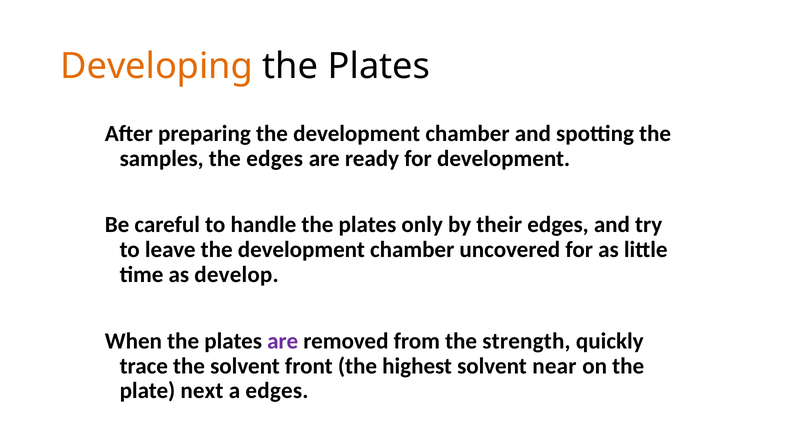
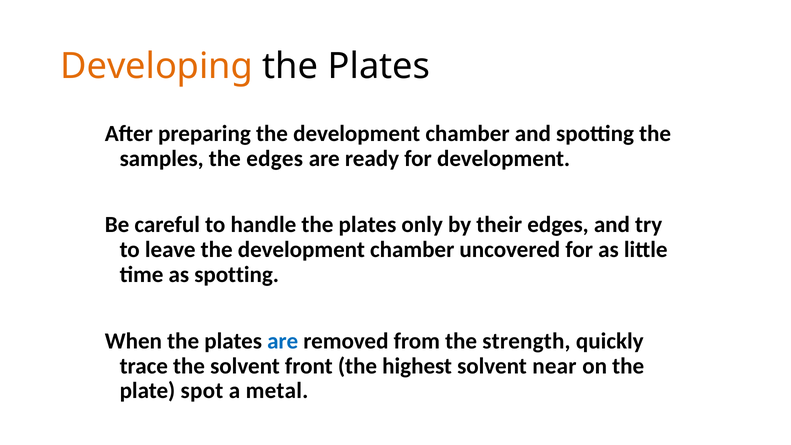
as develop: develop -> spotting (237, 275)
are colour: purple -> blue (283, 341)
next: next -> spot (202, 391)
a edges: edges -> metal (277, 391)
